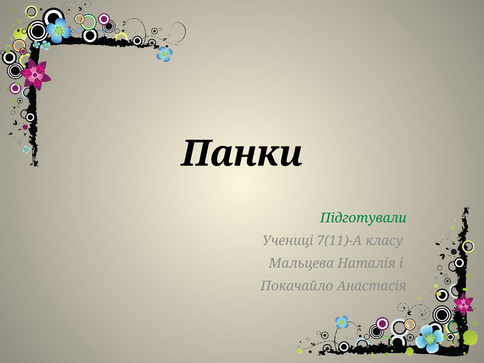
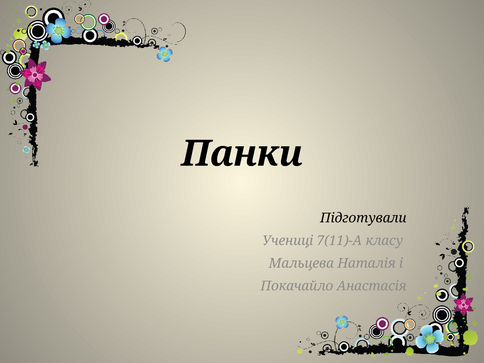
Підготували colour: green -> black (363, 218)
